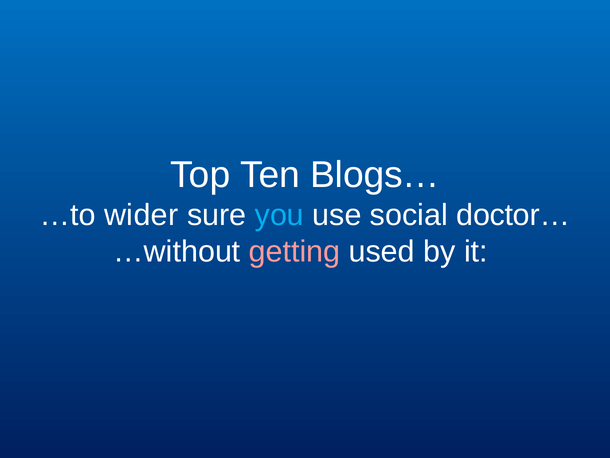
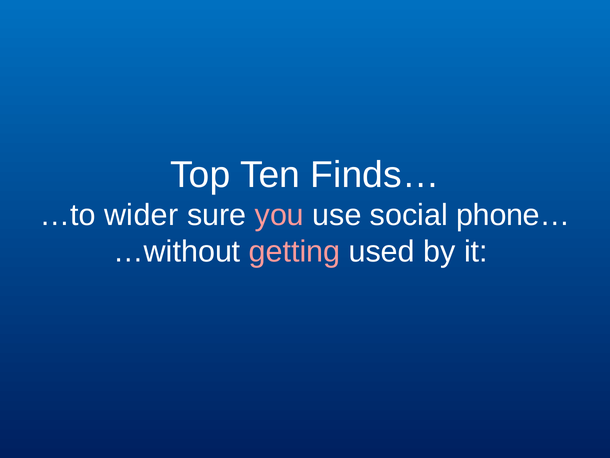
Blogs…: Blogs… -> Finds… (375, 175)
you colour: light blue -> pink (279, 215)
doctor…: doctor… -> phone… (513, 215)
